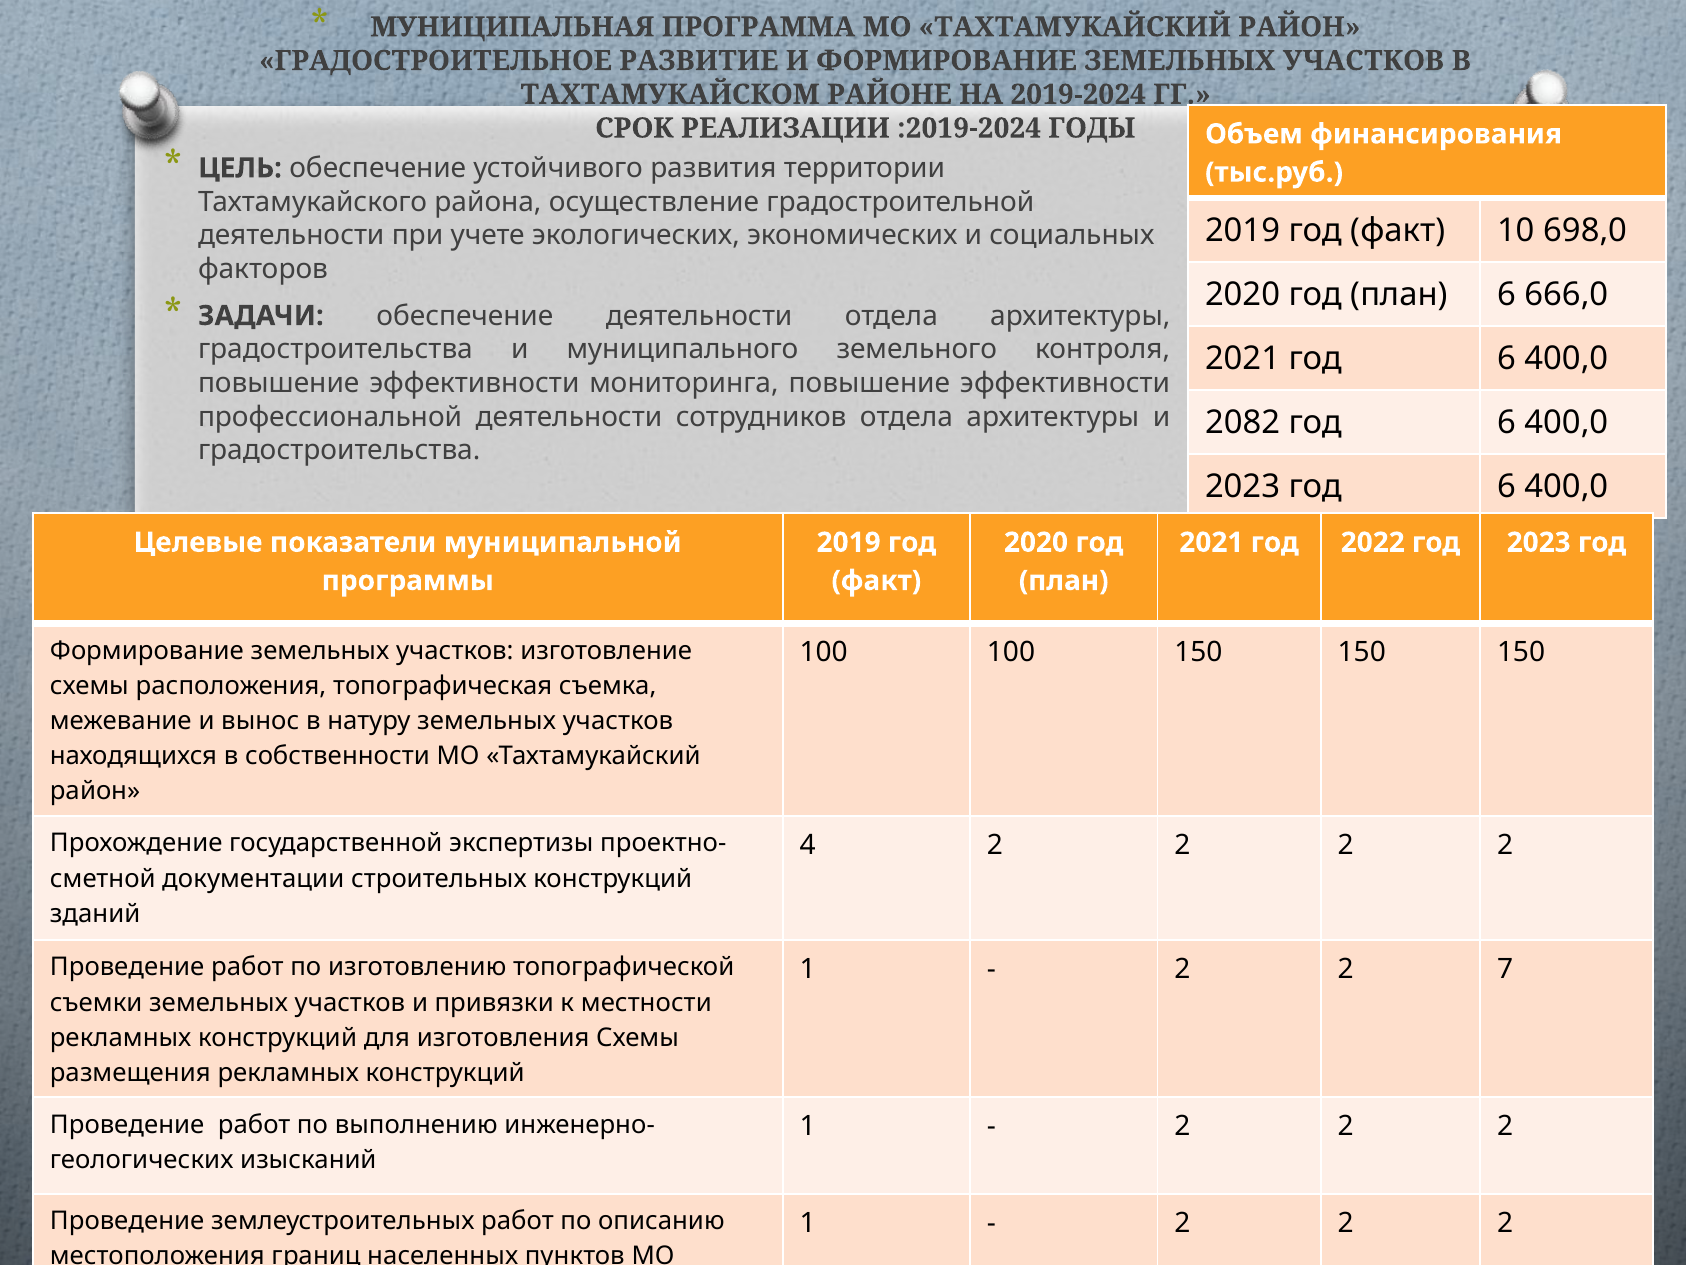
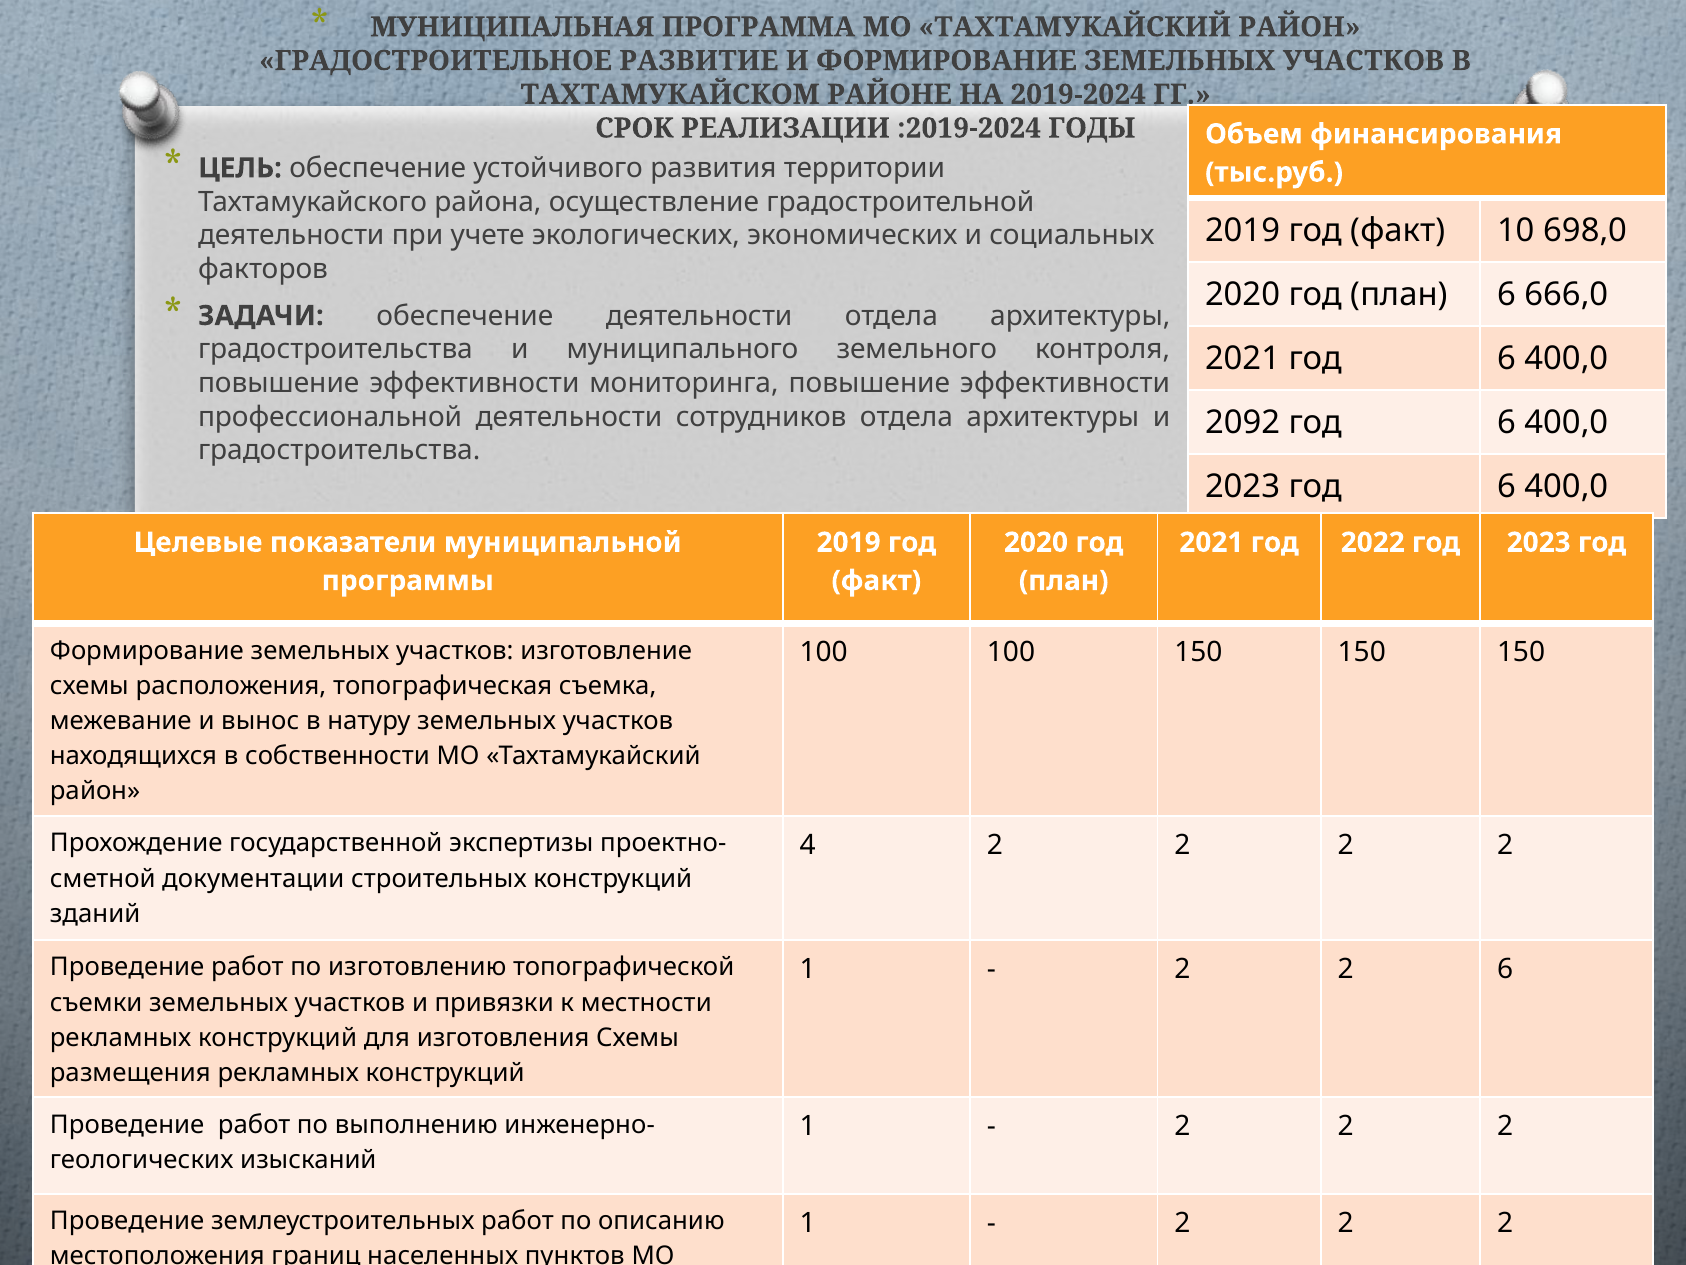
2082: 2082 -> 2092 (1243, 423)
2 7: 7 -> 6 (1505, 969)
